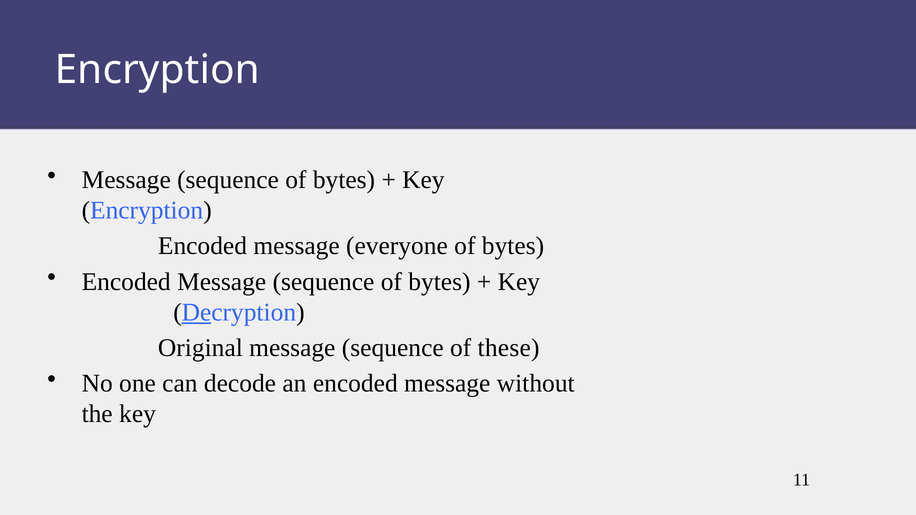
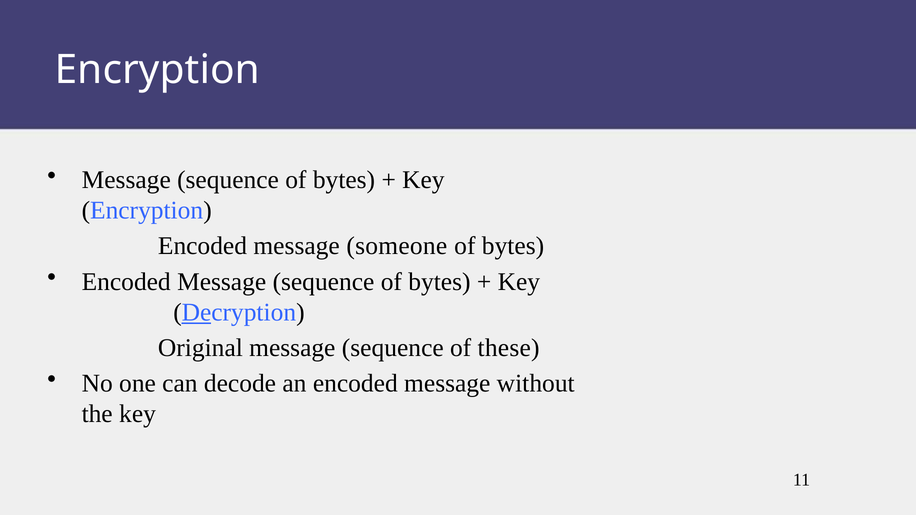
everyone: everyone -> someone (397, 246)
